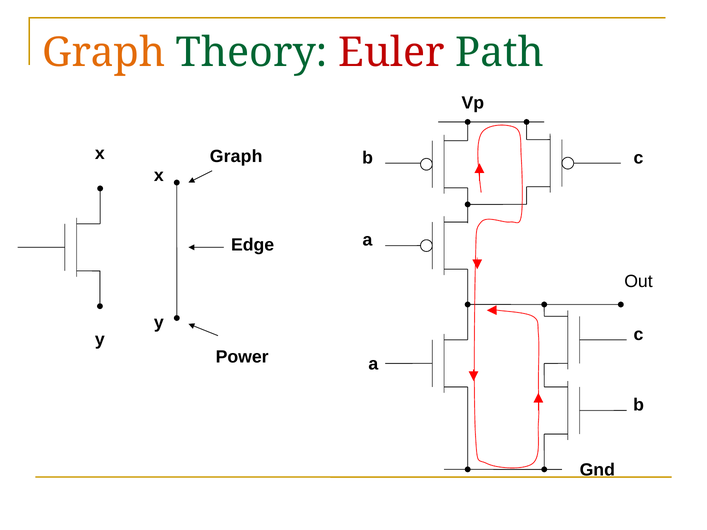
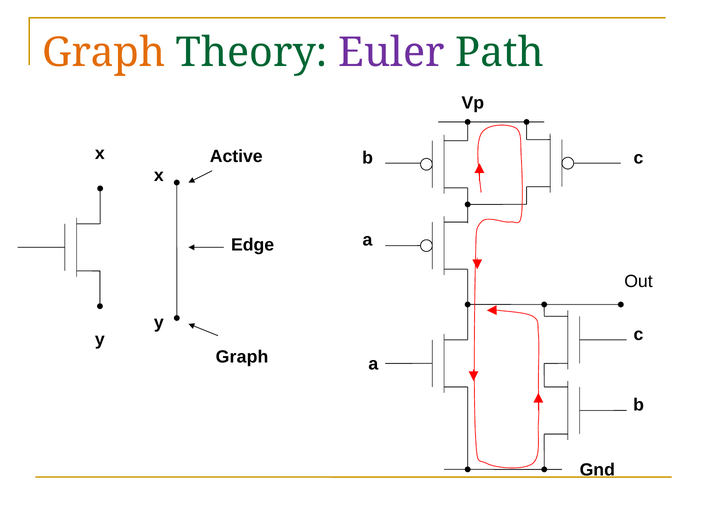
Euler colour: red -> purple (391, 53)
Graph: Graph -> Active (236, 157)
Power: Power -> Graph (242, 357)
